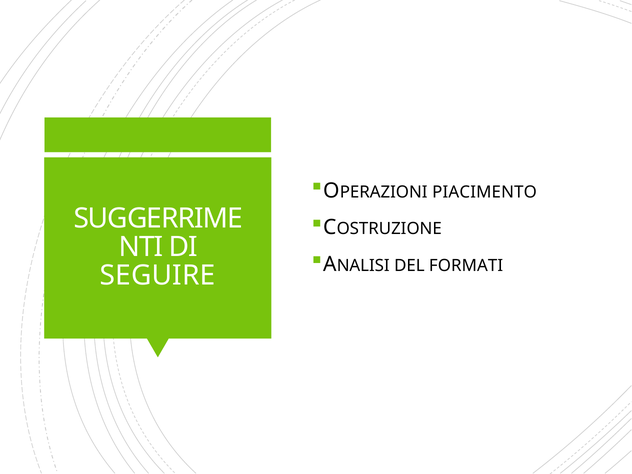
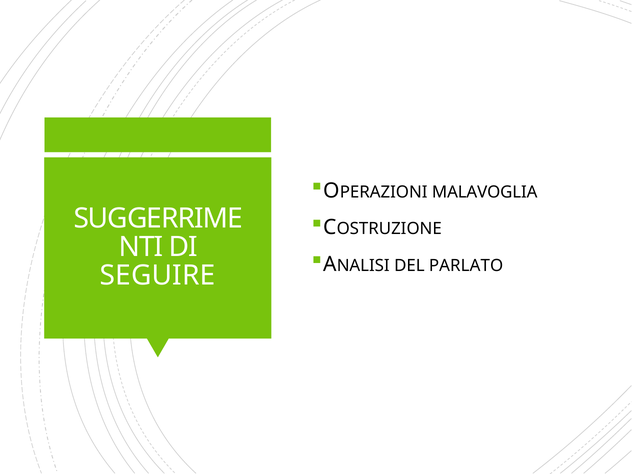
PIACIMENTO: PIACIMENTO -> MALAVOGLIA (485, 192)
FORMATI: FORMATI -> PARLATO (466, 266)
